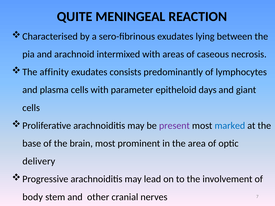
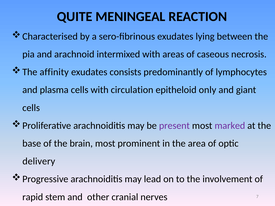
parameter: parameter -> circulation (132, 90)
days: days -> only (208, 90)
marked colour: blue -> purple (230, 126)
body: body -> rapid (33, 197)
